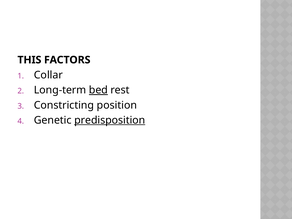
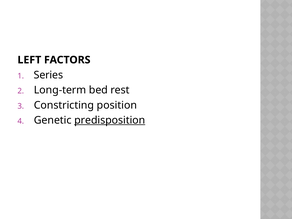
THIS: THIS -> LEFT (29, 60)
Collar: Collar -> Series (48, 75)
bed underline: present -> none (98, 90)
